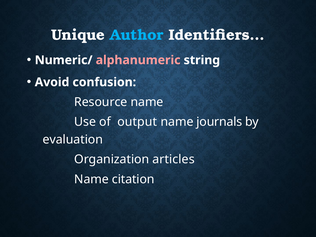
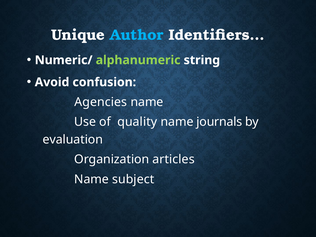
alphanumeric colour: pink -> light green (138, 60)
Resource: Resource -> Agencies (101, 102)
output: output -> quality (137, 122)
citation: citation -> subject (133, 179)
